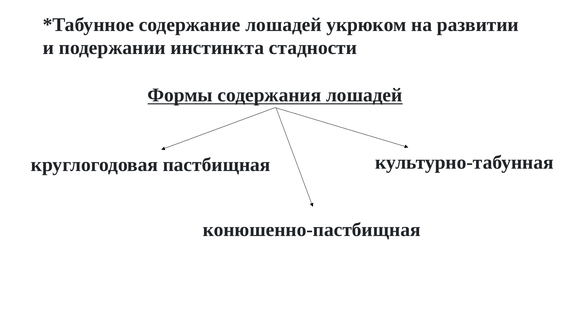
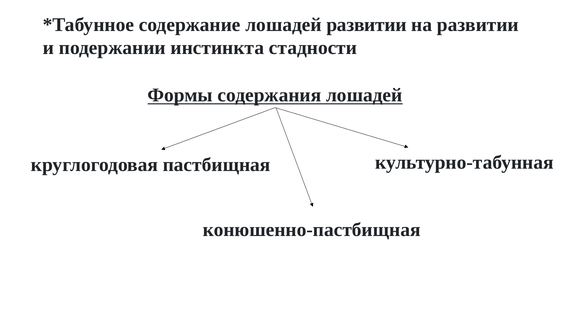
лошадей укрюком: укрюком -> развитии (367, 25)
